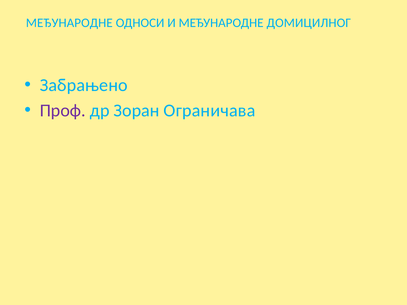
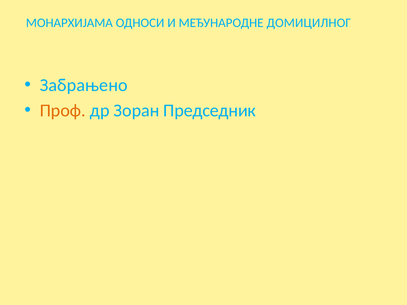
МЕЂУНАРОДНЕ: МЕЂУНАРОДНЕ -> МОНАРХИЈАМА (69, 23)
Проф colour: purple -> orange (63, 111)
Ограничава: Ограничава -> Председник (210, 111)
